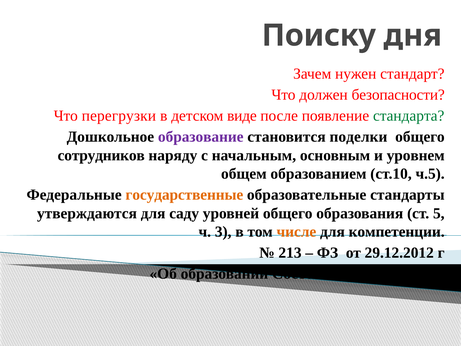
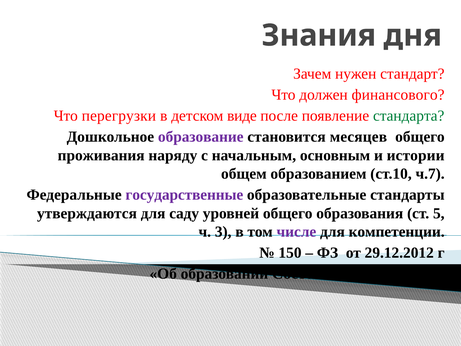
Поиску: Поиску -> Знания (319, 35)
безопасности: безопасности -> финансового (398, 95)
поделки: поделки -> месяцев (358, 137)
сотрудников: сотрудников -> проживания (101, 155)
уровнем: уровнем -> истории (416, 155)
ч.5: ч.5 -> ч.7 (430, 174)
государственные colour: orange -> purple (184, 195)
числе colour: orange -> purple (296, 232)
213: 213 -> 150 (290, 253)
